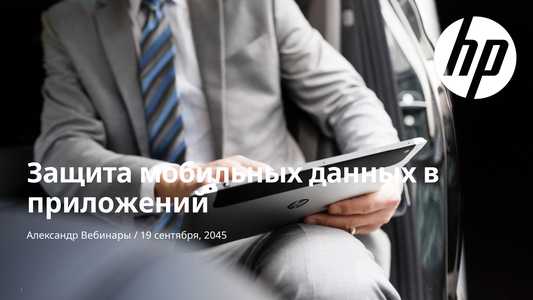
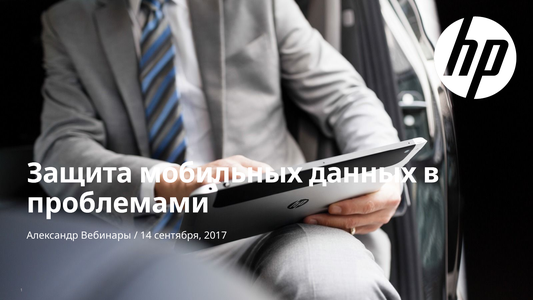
приложений: приложений -> проблемами (118, 203)
19: 19 -> 14 (146, 236)
2045: 2045 -> 2017 (215, 236)
